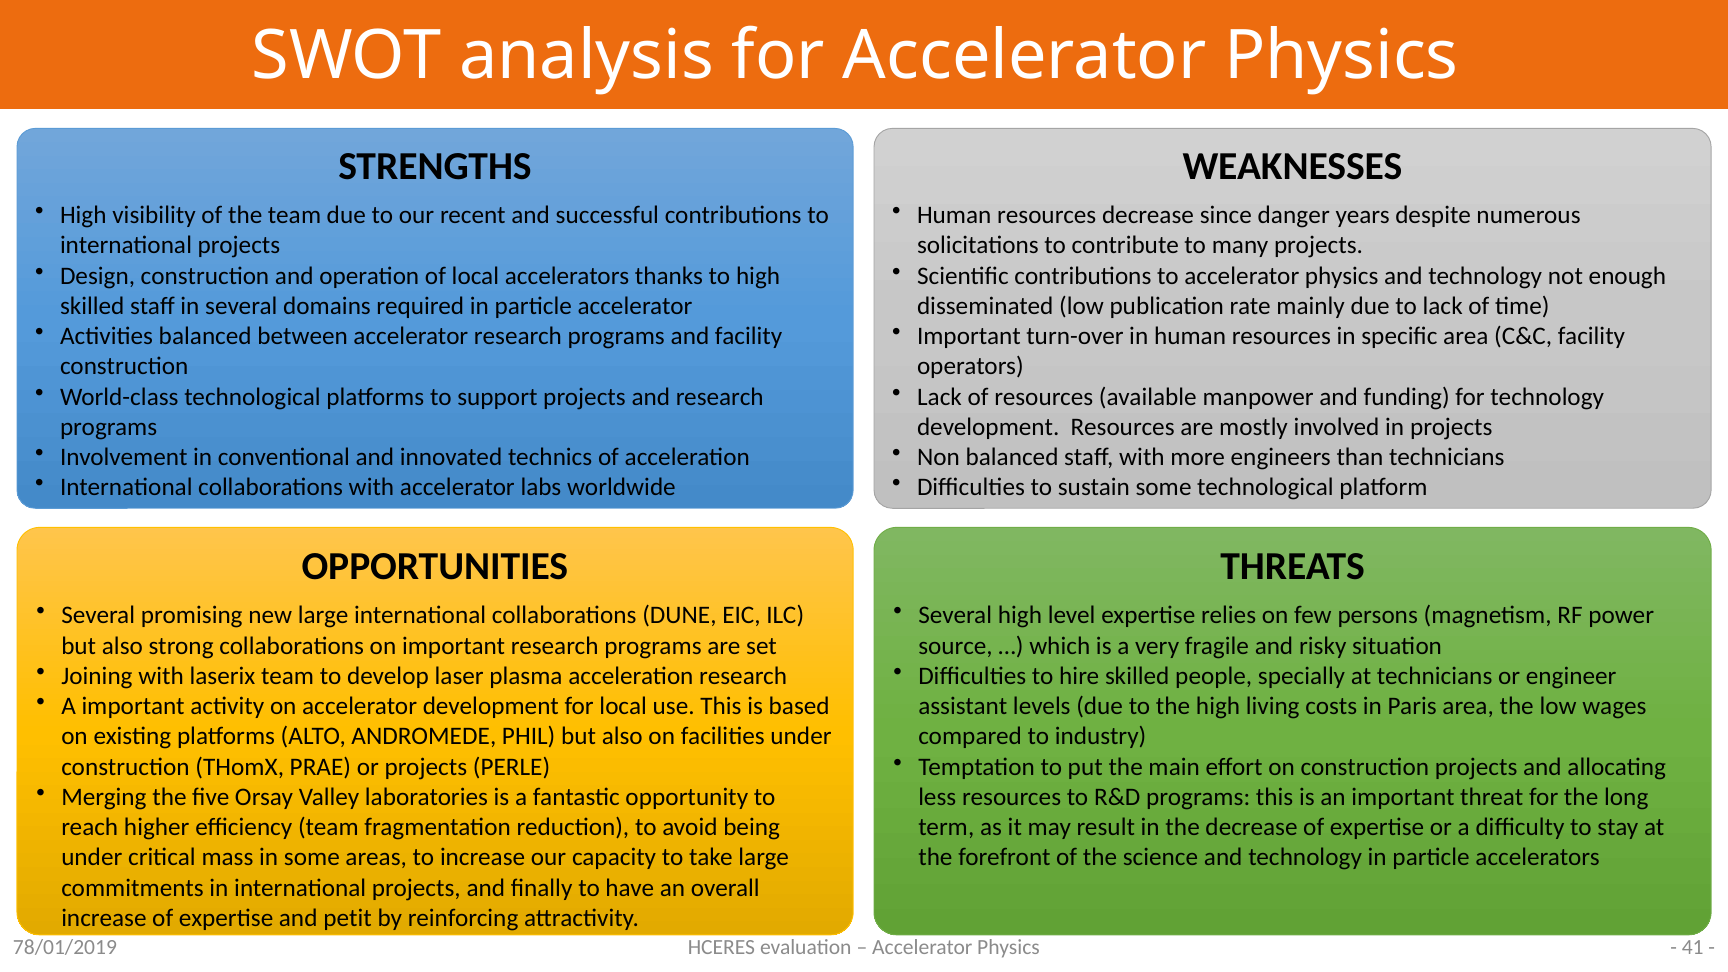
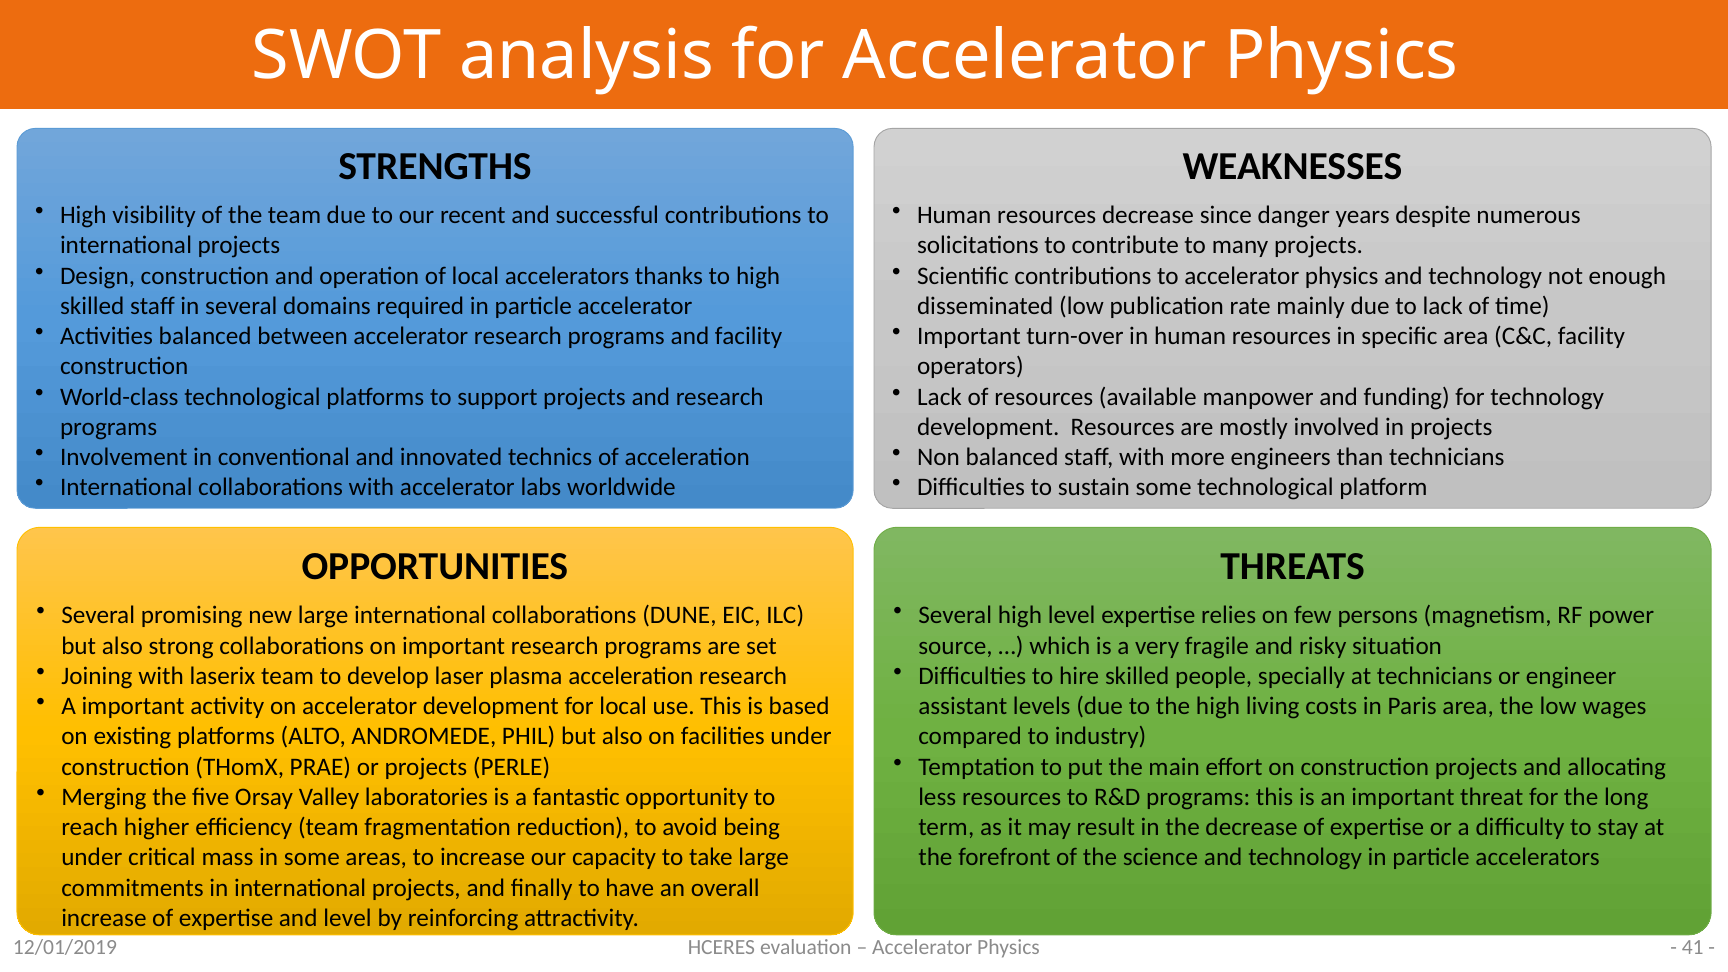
and petit: petit -> level (348, 918)
78/01/2019: 78/01/2019 -> 12/01/2019 (65, 948)
